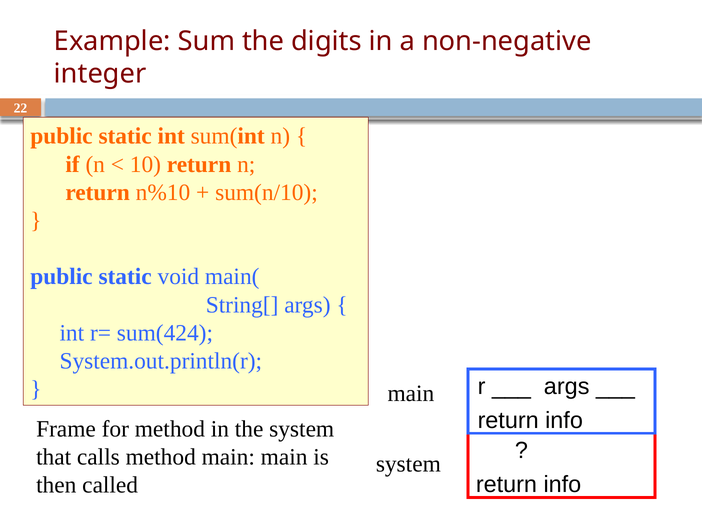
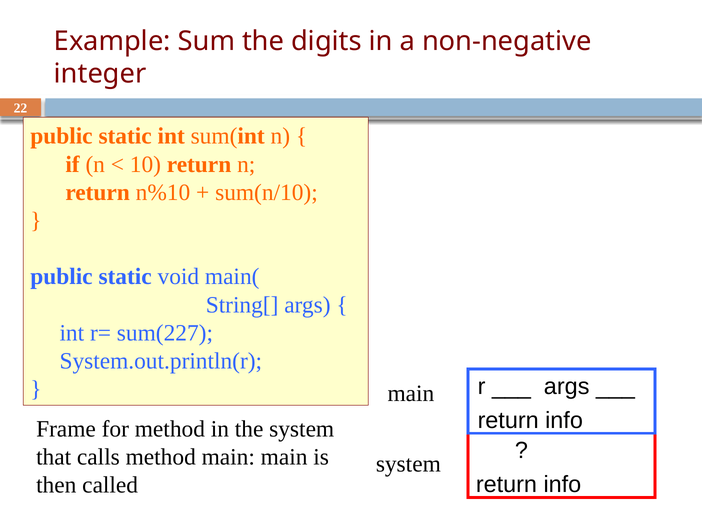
sum(424: sum(424 -> sum(227 (165, 333)
